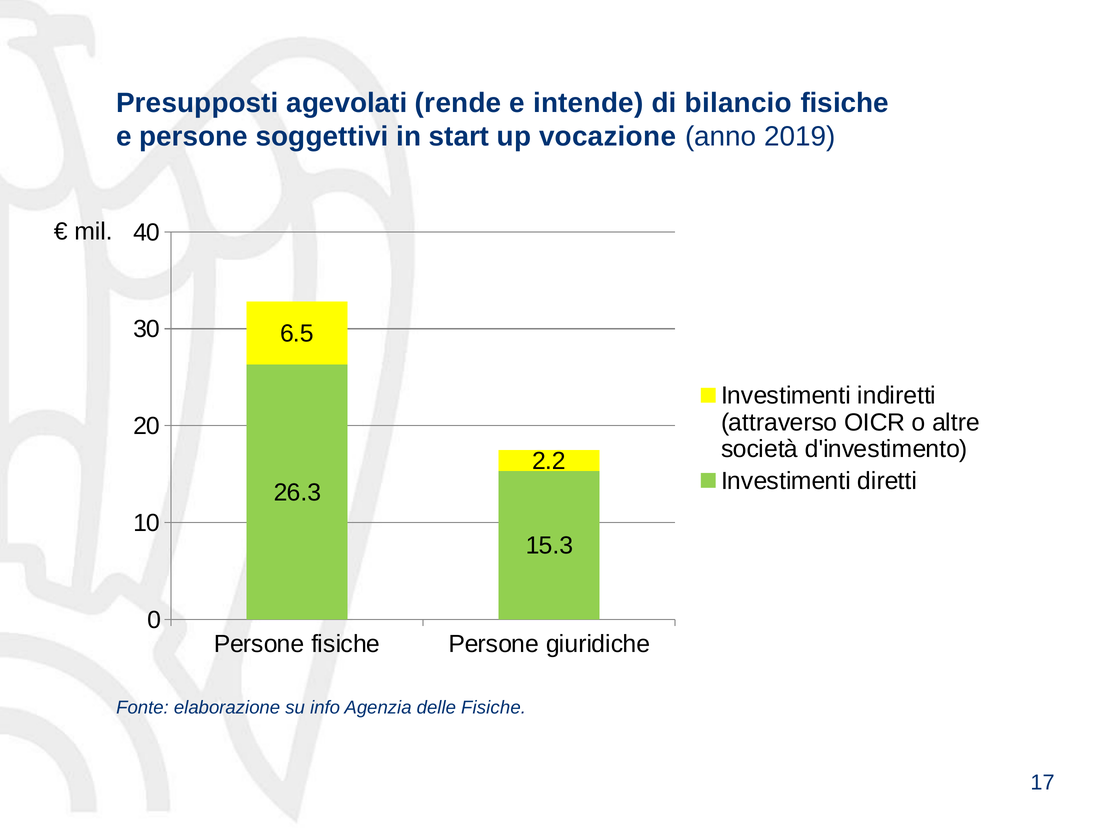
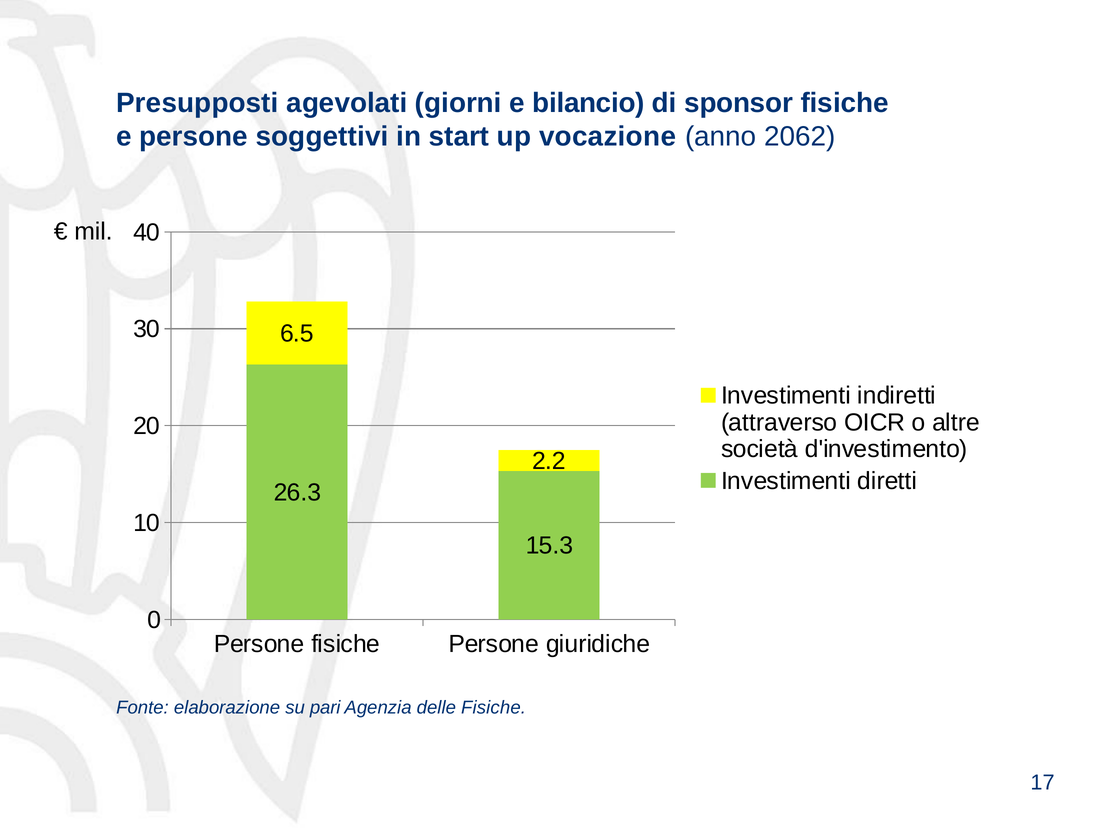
rende: rende -> giorni (458, 103)
intende: intende -> bilancio (589, 103)
bilancio: bilancio -> sponsor (739, 103)
2019: 2019 -> 2062 (800, 137)
info: info -> pari (325, 708)
